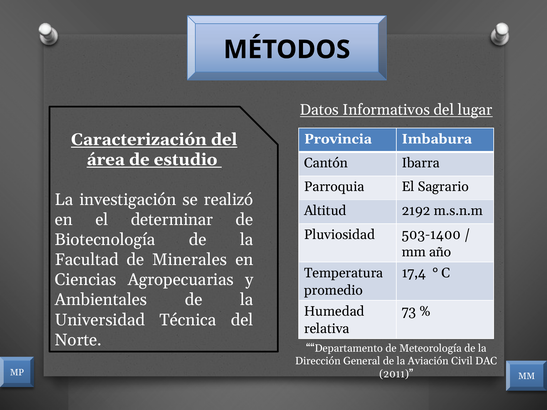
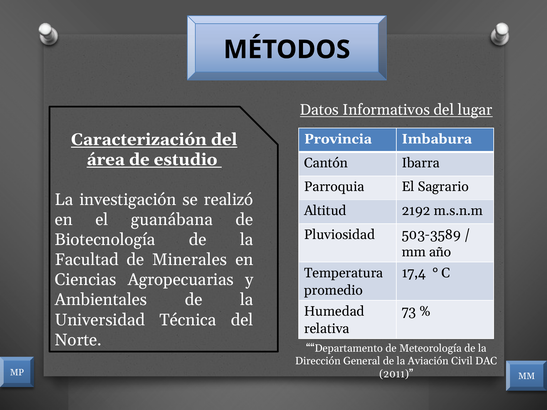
determinar: determinar -> guanábana (172, 220)
503-1400: 503-1400 -> 503-3589 (431, 235)
